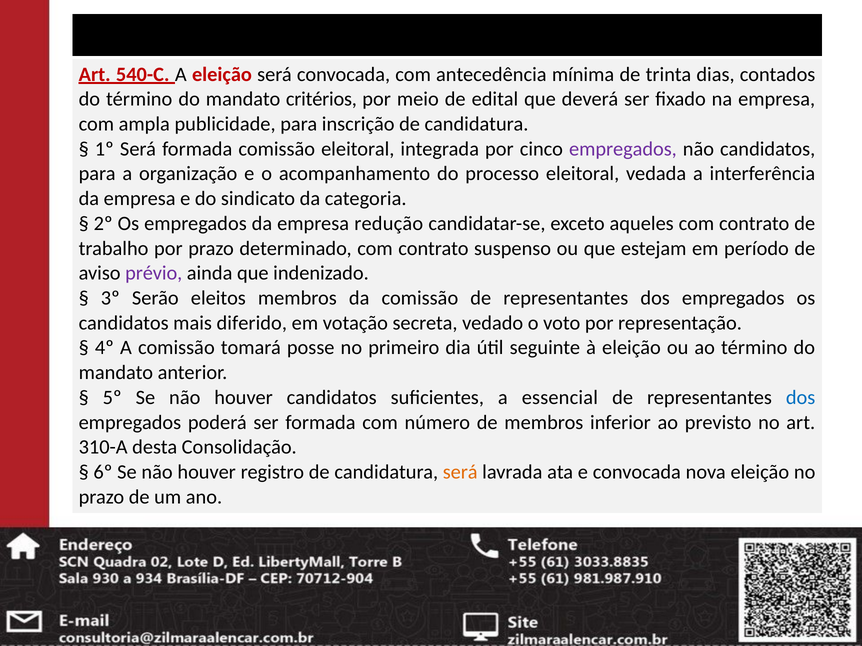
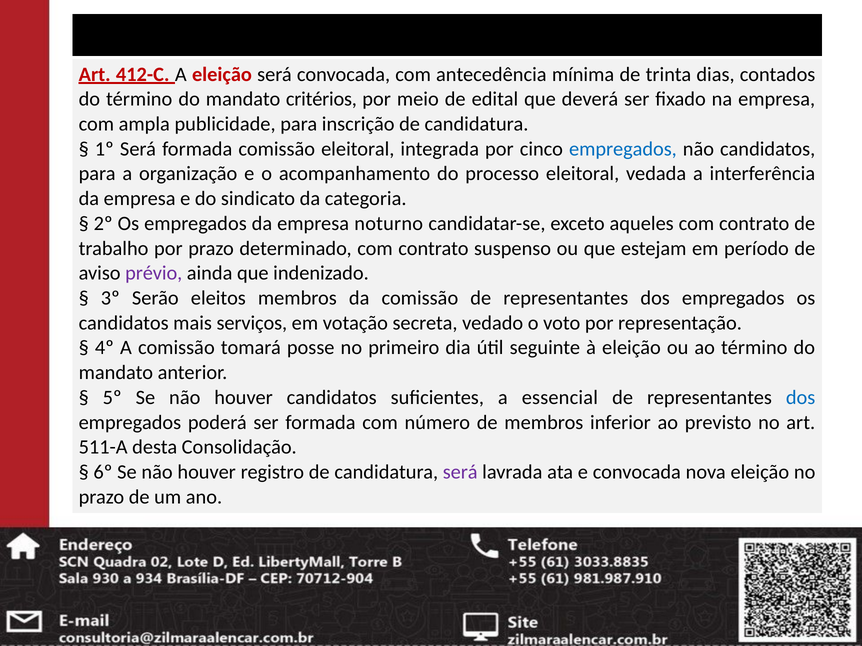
540-C: 540-C -> 412-C (143, 74)
empregados colour: purple -> blue (623, 149)
redução: redução -> noturno (389, 224)
diferido: diferido -> serviços (252, 323)
310-A: 310-A -> 511-A (103, 448)
será colour: orange -> purple (460, 472)
